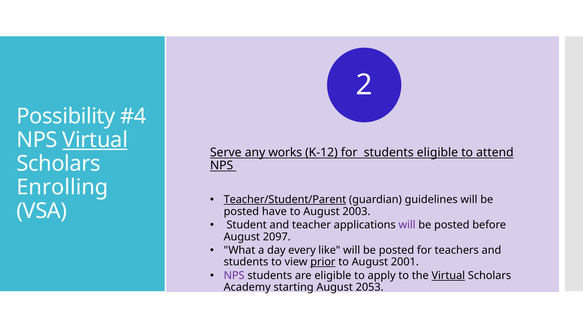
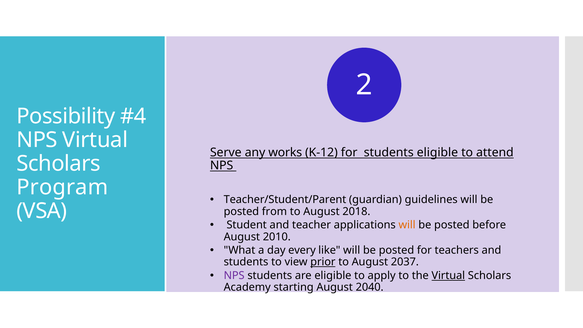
Virtual underline: present -> none (95, 140)
Enrolling: Enrolling -> Program (62, 187)
Teacher/Student/Parent underline: present -> none (285, 200)
have: have -> from (274, 211)
2003: 2003 -> 2018 (356, 211)
will colour: purple -> orange (407, 225)
2097: 2097 -> 2010 (277, 237)
2001: 2001 -> 2037 (405, 262)
2053: 2053 -> 2040 (370, 287)
